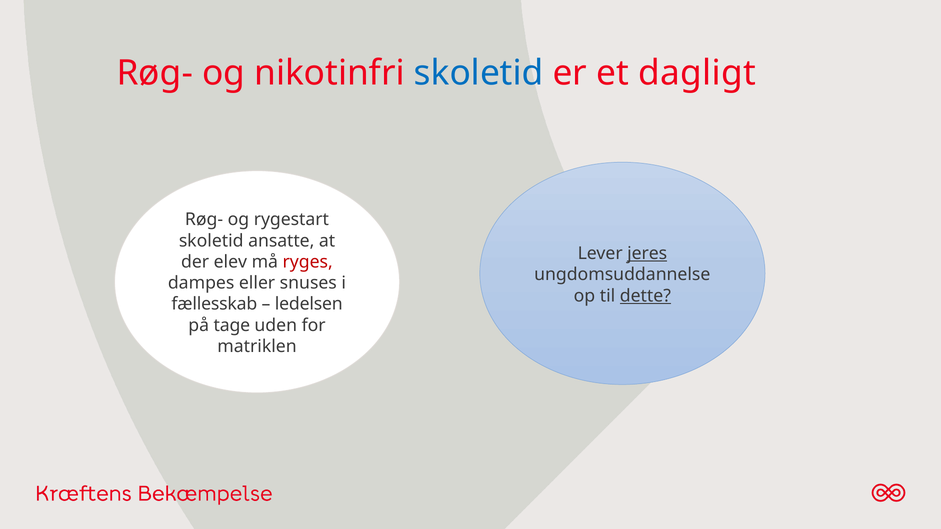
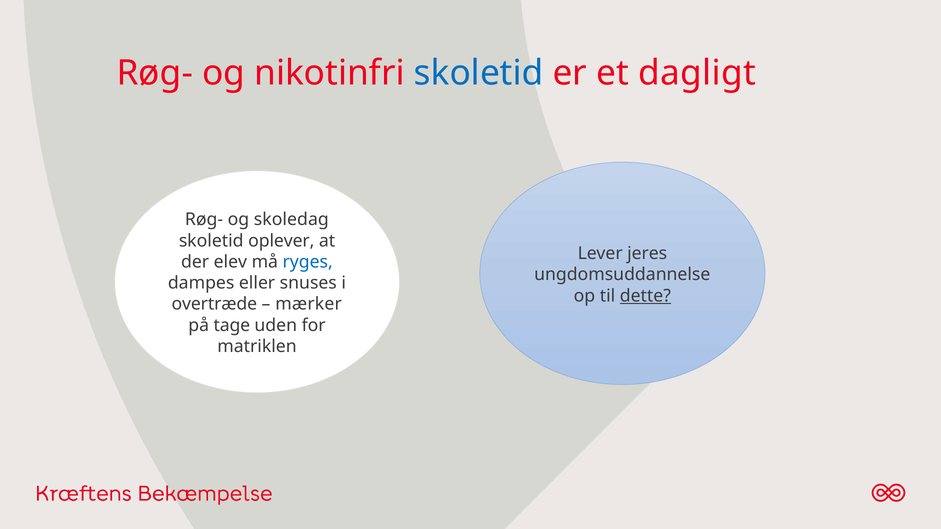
rygestart: rygestart -> skoledag (291, 220)
ansatte: ansatte -> oplever (281, 241)
jeres underline: present -> none (647, 254)
ryges colour: red -> blue (308, 262)
fællesskab: fællesskab -> overtræde (214, 304)
ledelsen: ledelsen -> mærker (309, 304)
